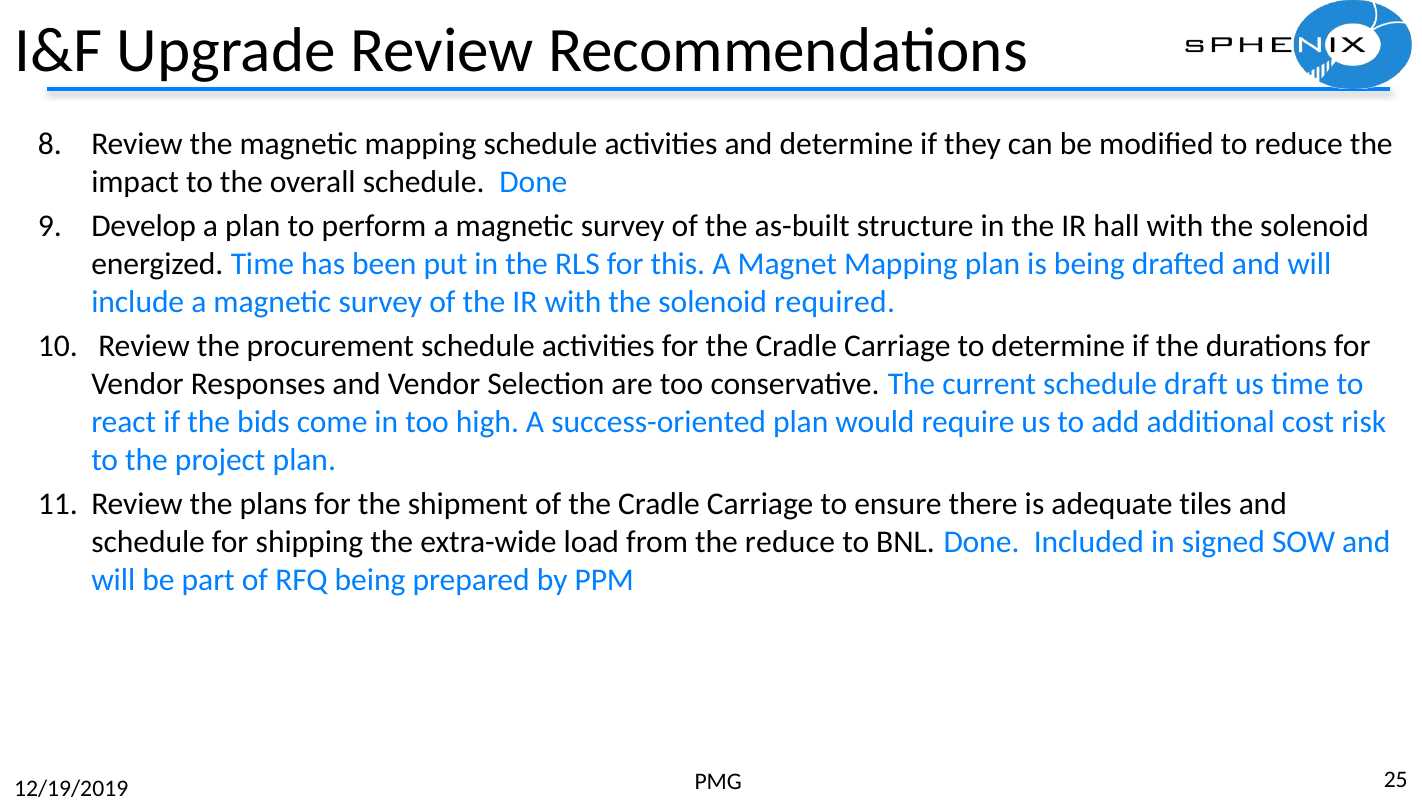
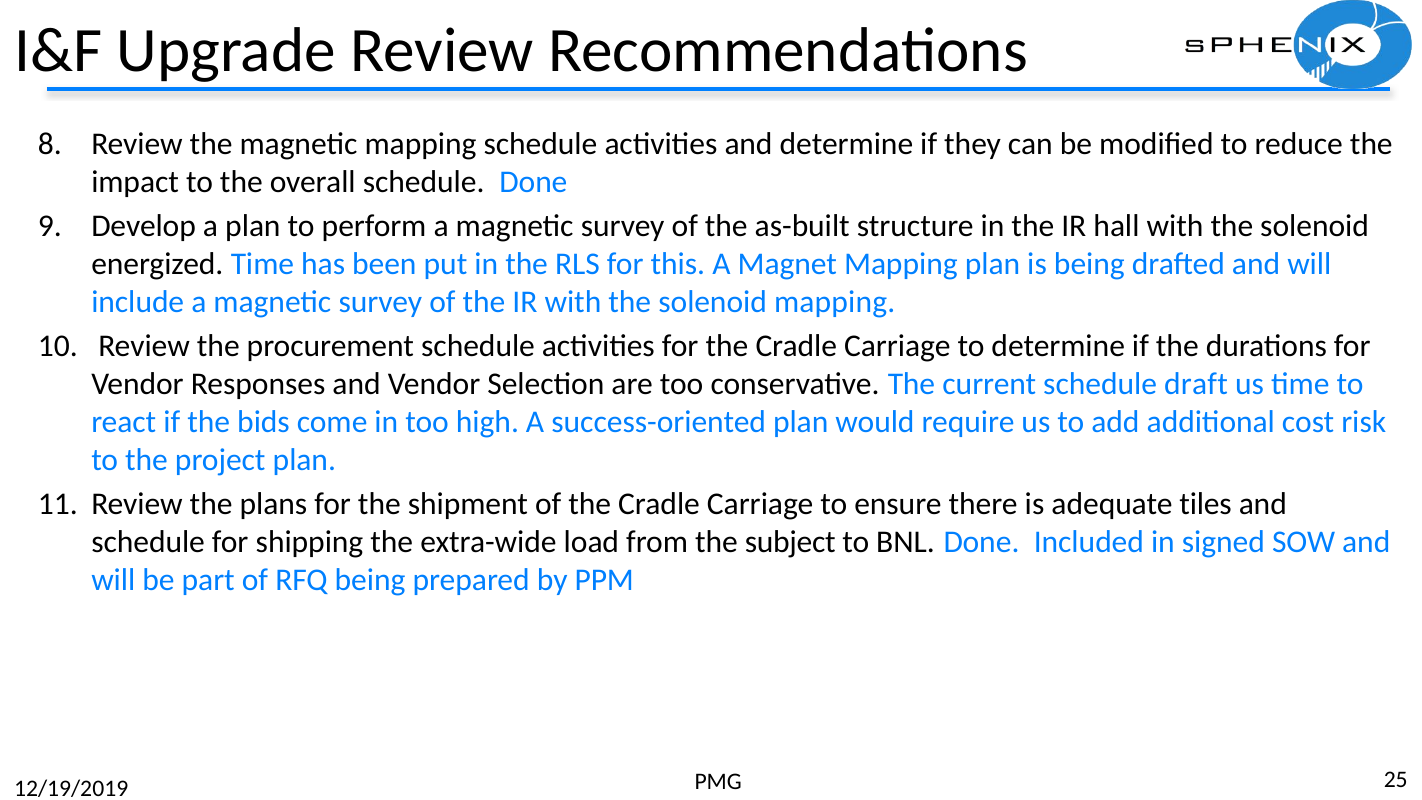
solenoid required: required -> mapping (835, 302)
the reduce: reduce -> subject (790, 542)
